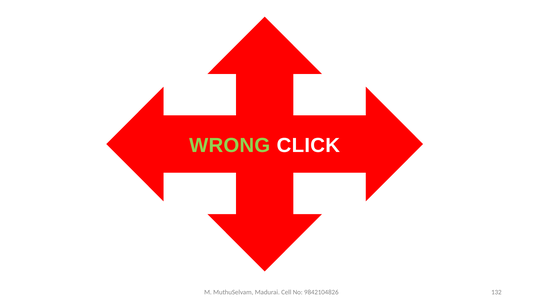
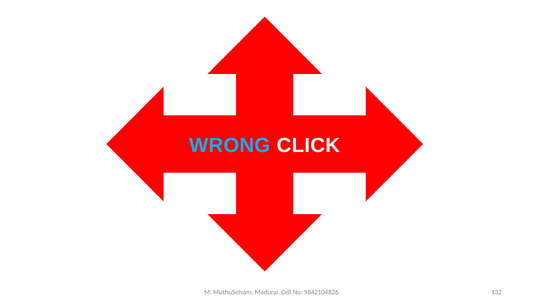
WRONG colour: light green -> light blue (230, 145)
